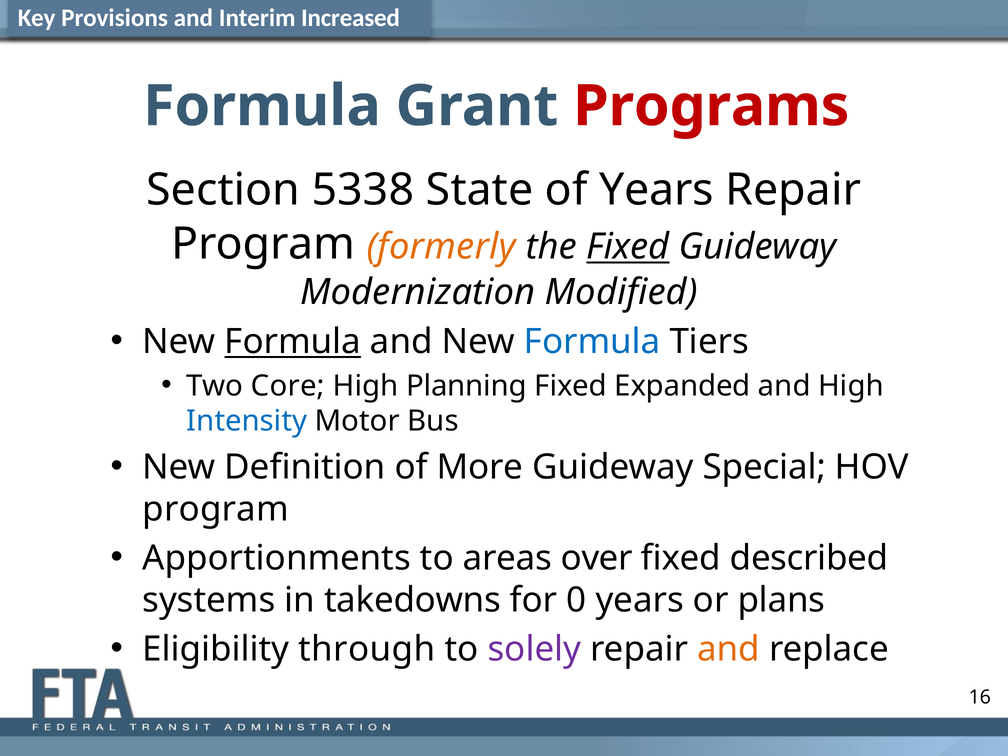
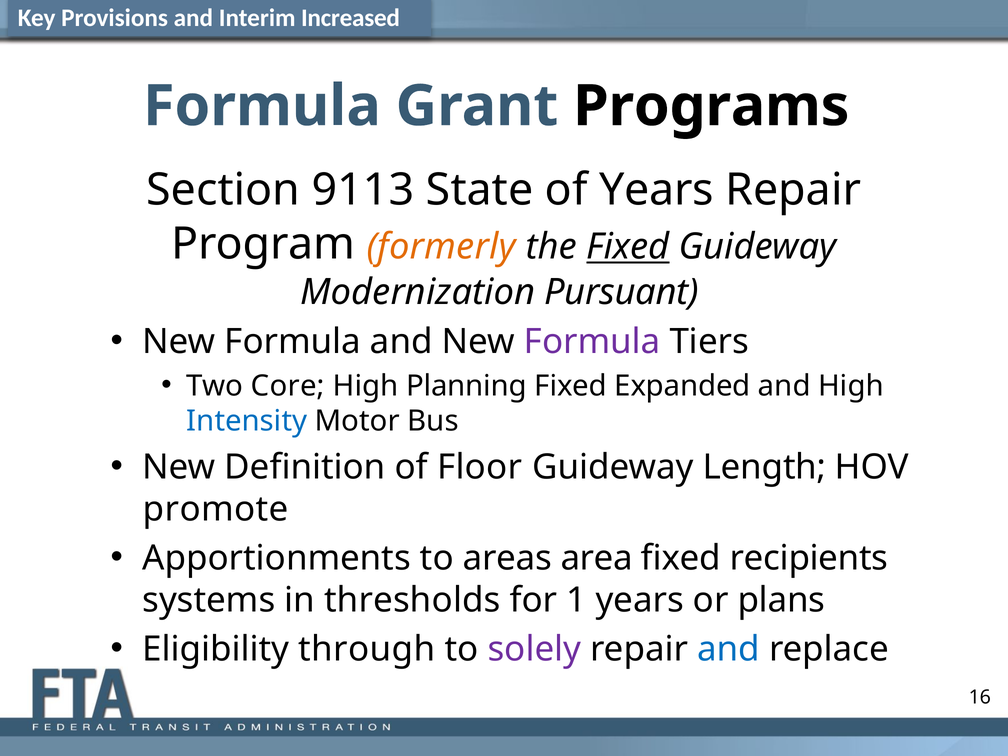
Programs colour: red -> black (711, 106)
5338: 5338 -> 9113 (363, 190)
Modified: Modified -> Pursuant (621, 292)
Formula underline: present -> none (293, 342)
Formula colour: blue -> purple (592, 342)
More: More -> Floor (480, 467)
Special: Special -> Length (764, 467)
program: program -> promote (216, 509)
over: over -> area (597, 558)
described: described -> recipients (809, 558)
takedowns: takedowns -> thresholds (412, 600)
0: 0 -> 1 (576, 600)
and colour: orange -> blue (729, 649)
